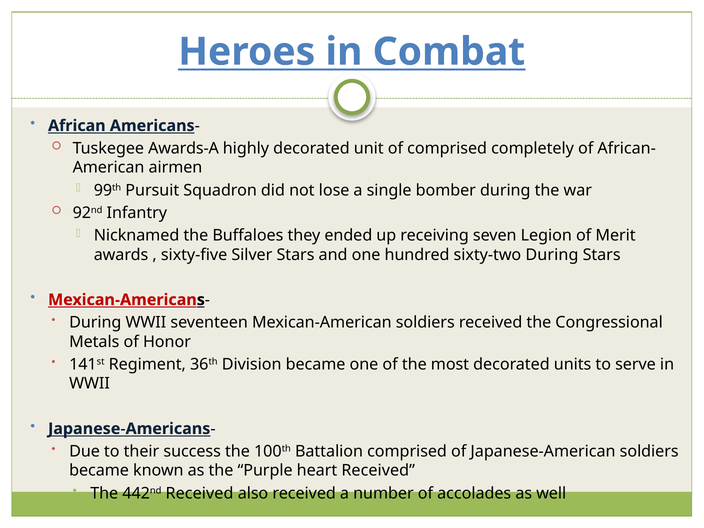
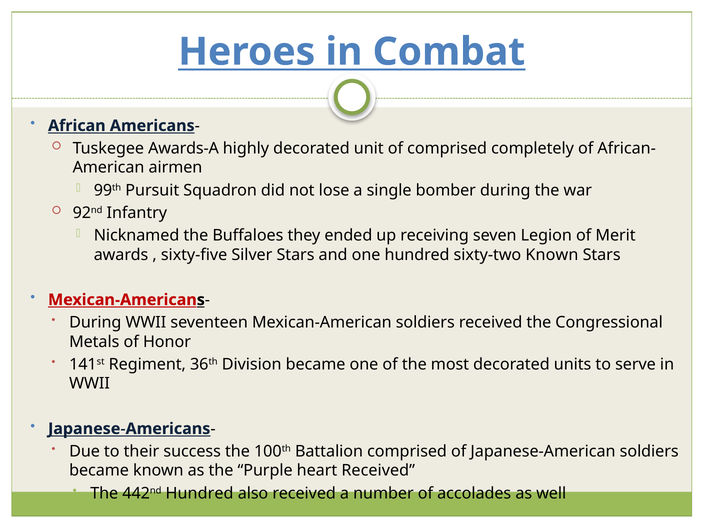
sixty-two During: During -> Known (552, 255)
442nd Received: Received -> Hundred (200, 493)
